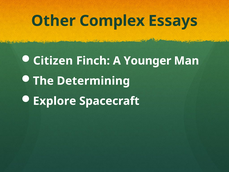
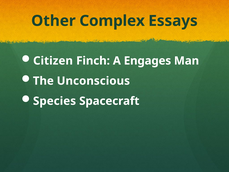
Younger: Younger -> Engages (147, 61)
Determining: Determining -> Unconscious (93, 81)
Explore: Explore -> Species (54, 101)
